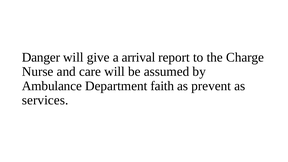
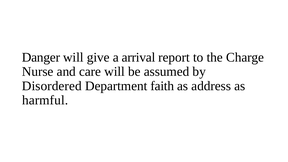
Ambulance: Ambulance -> Disordered (52, 86)
prevent: prevent -> address (211, 86)
services: services -> harmful (45, 100)
